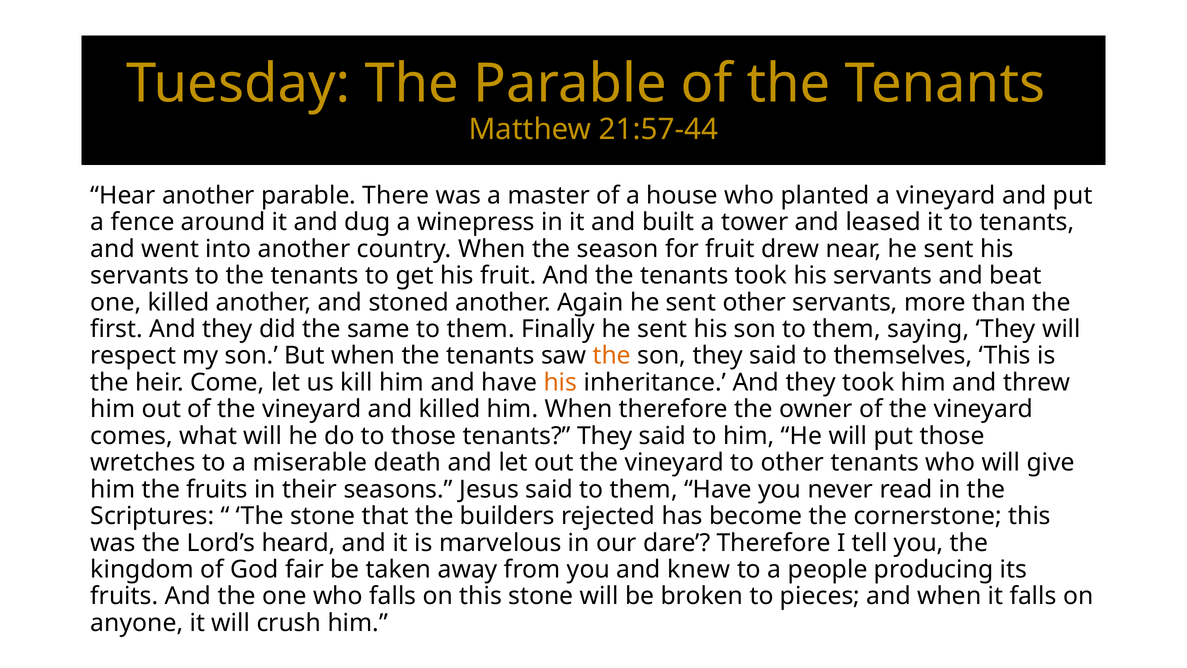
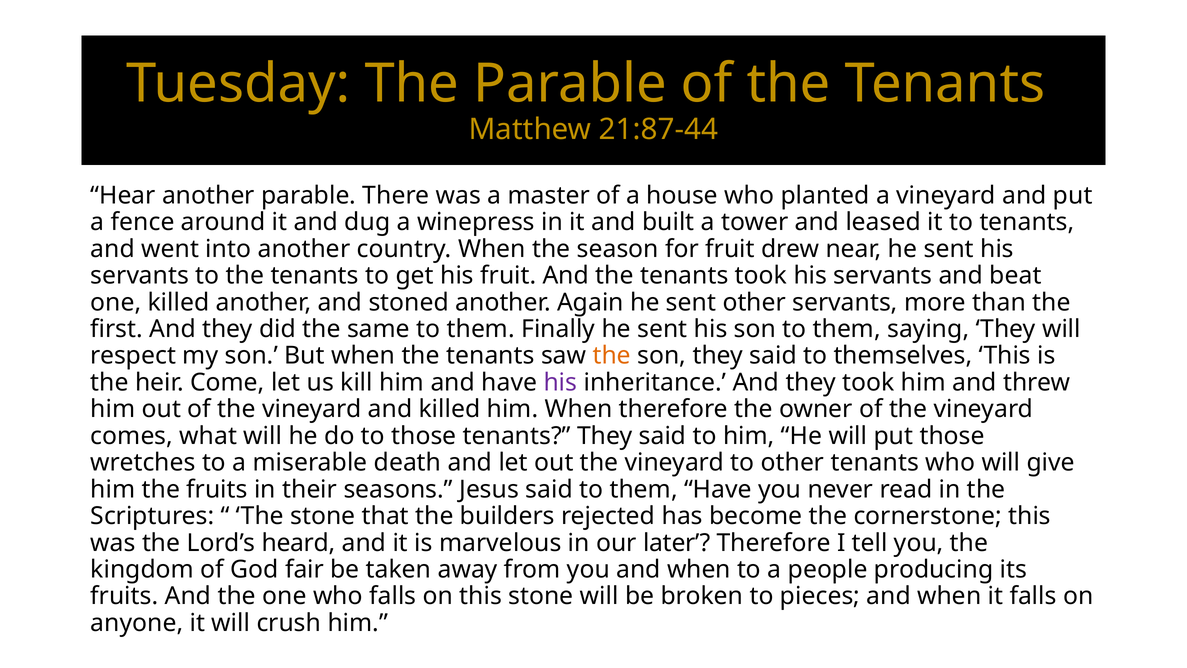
21:57-44: 21:57-44 -> 21:87-44 (659, 129)
his colour: orange -> purple (560, 382)
dare: dare -> later (677, 543)
you and knew: knew -> when (699, 569)
